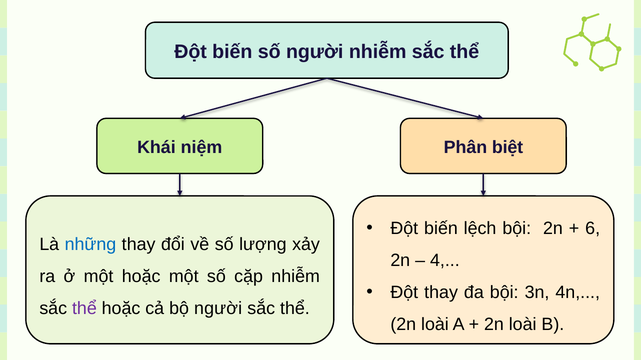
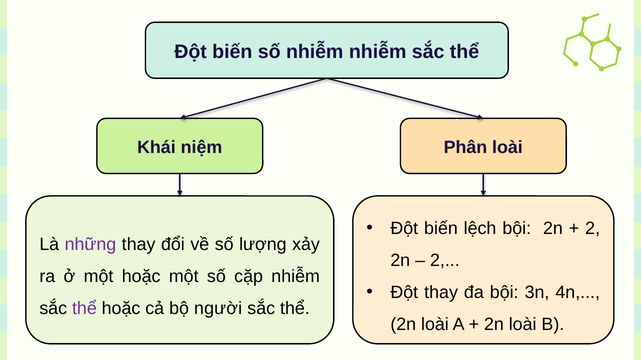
số người: người -> nhiễm (315, 52)
Phân biệt: biệt -> loài (507, 147)
6: 6 -> 2 (593, 229)
những colour: blue -> purple (90, 245)
4: 4 -> 2 (445, 261)
